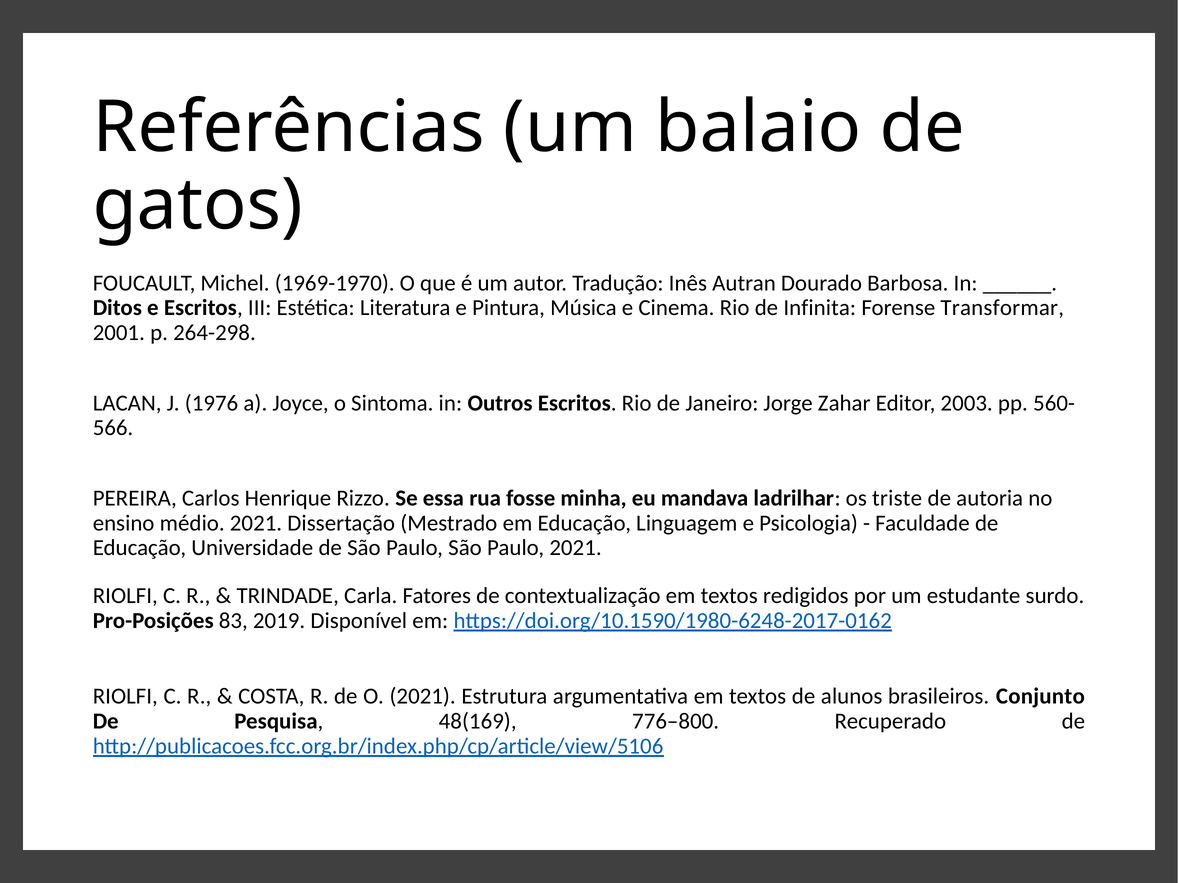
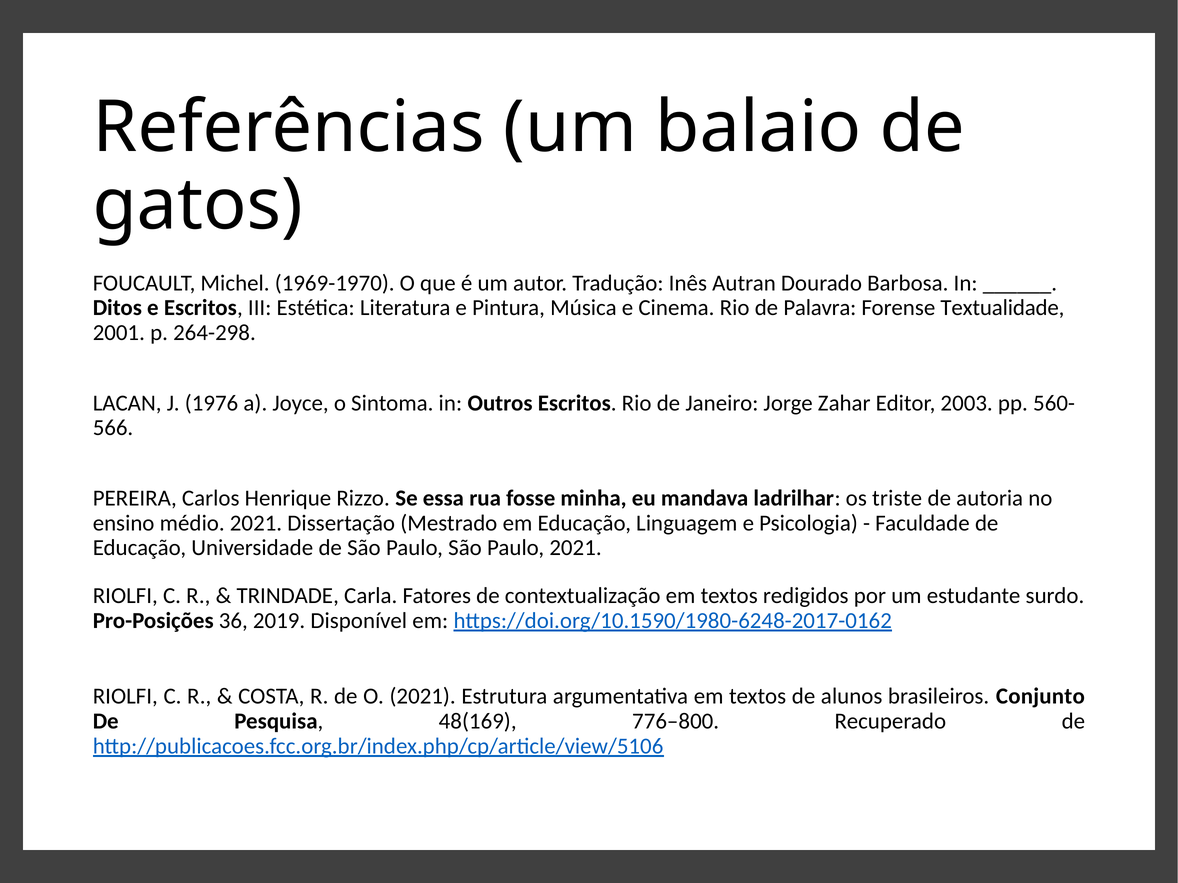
Infinita: Infinita -> Palavra (820, 308)
Transformar: Transformar -> Textualidade (1002, 308)
83: 83 -> 36 (233, 621)
